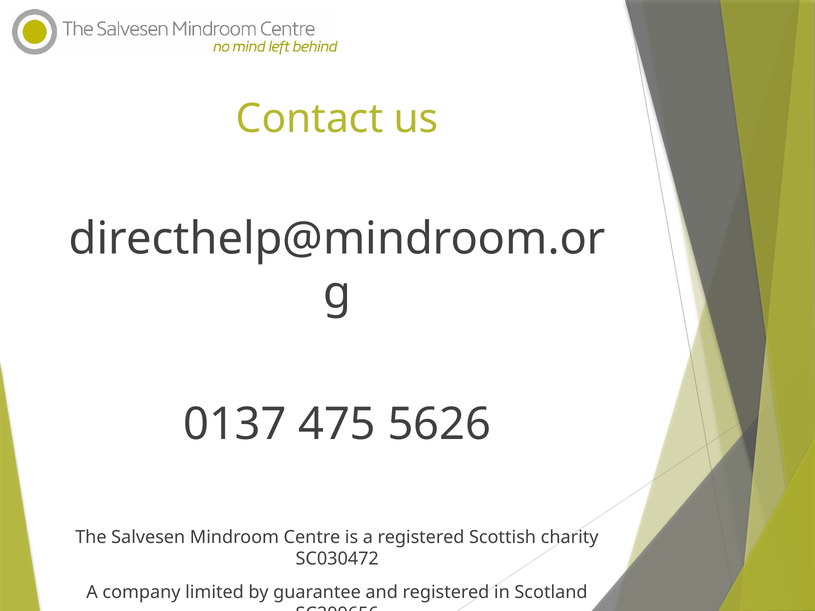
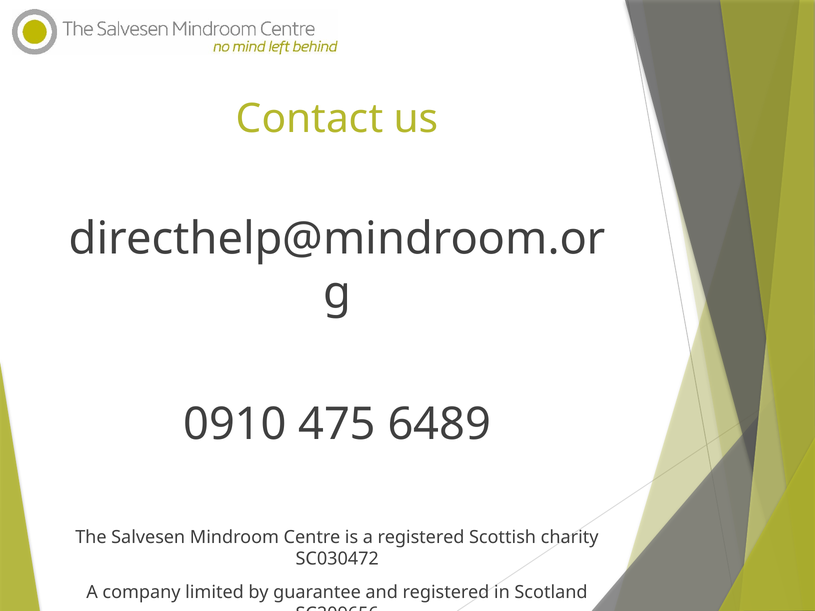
0137: 0137 -> 0910 (235, 424)
5626: 5626 -> 6489 (439, 424)
